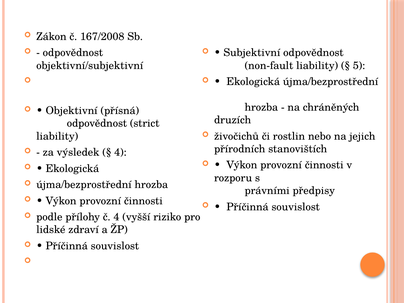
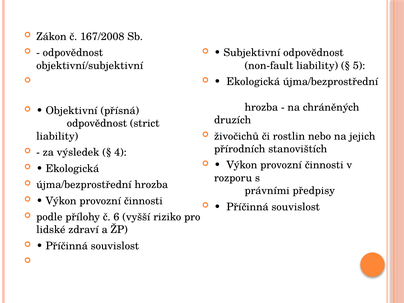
č 4: 4 -> 6 (116, 217)
